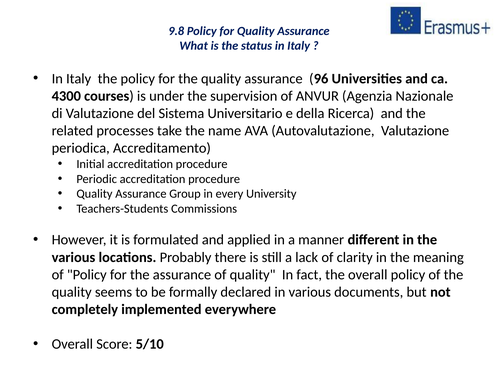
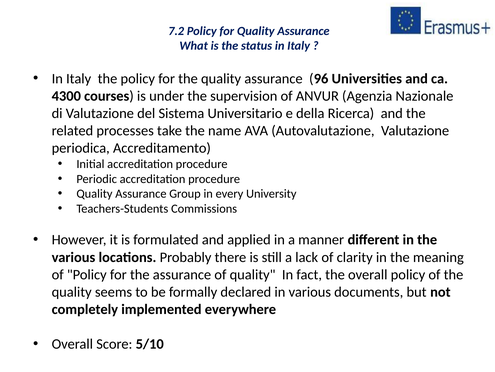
9.8: 9.8 -> 7.2 (176, 31)
